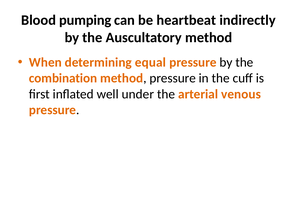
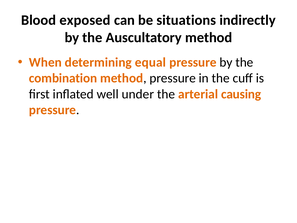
pumping: pumping -> exposed (85, 20)
heartbeat: heartbeat -> situations (186, 20)
venous: venous -> causing (241, 94)
